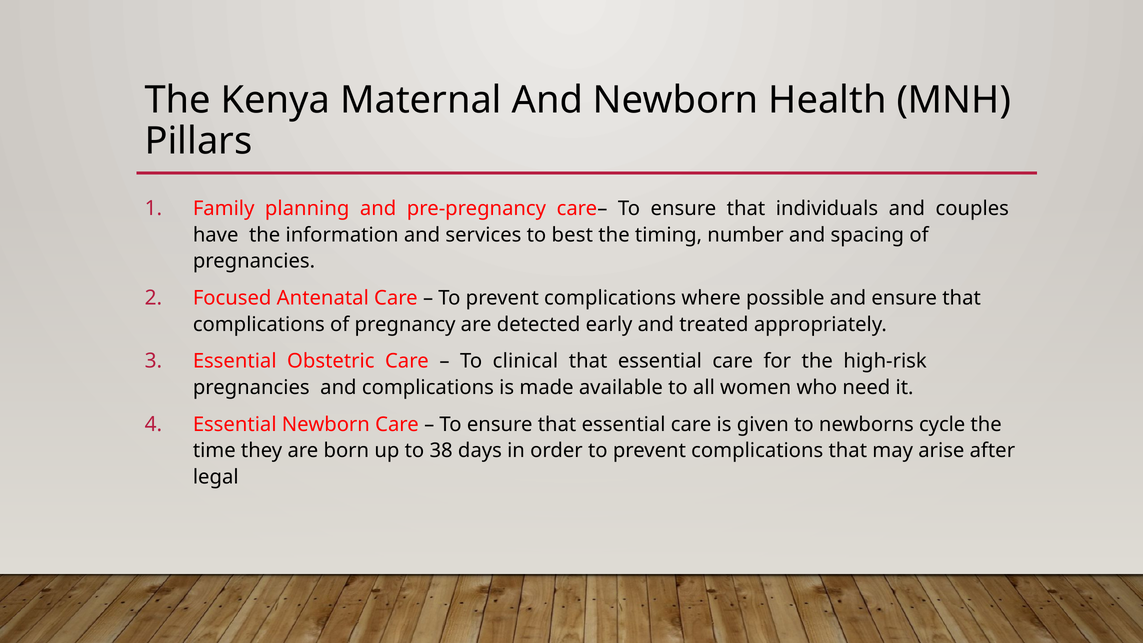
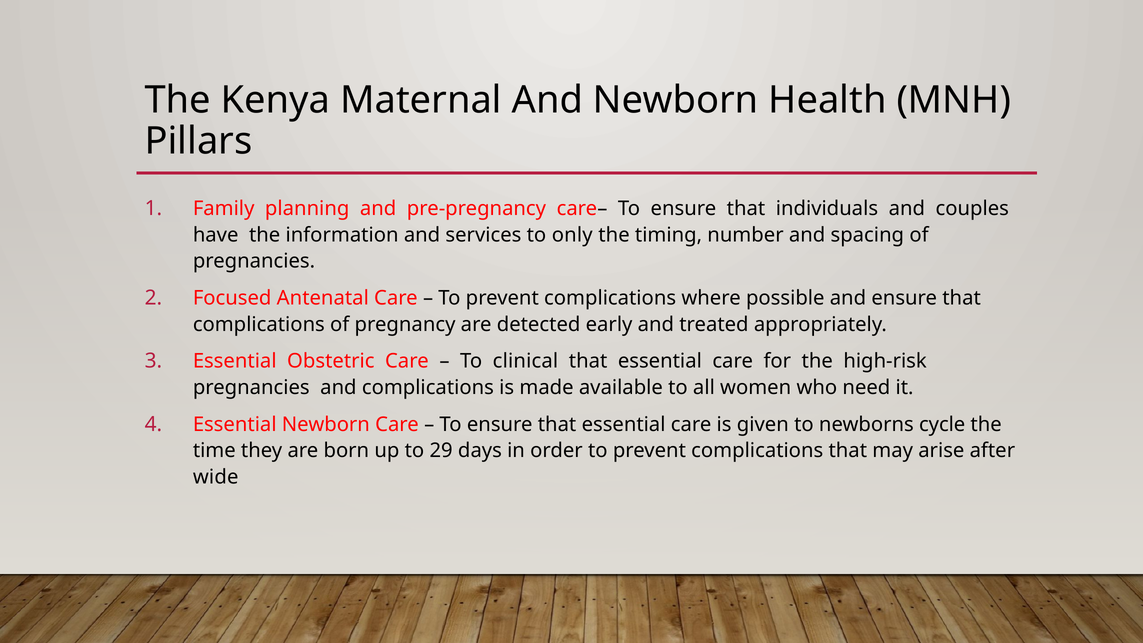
best: best -> only (572, 235)
38: 38 -> 29 (441, 451)
legal: legal -> wide (216, 477)
